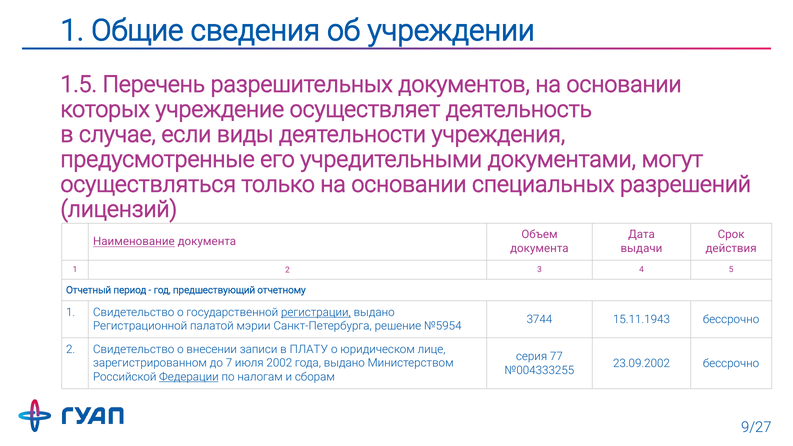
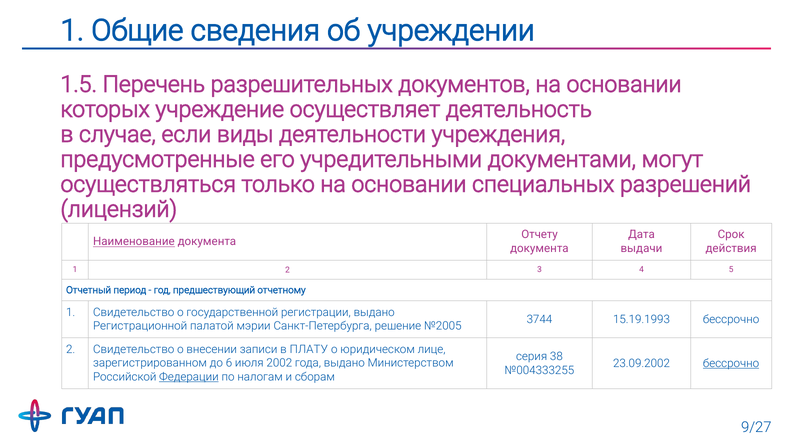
Объем: Объем -> Отчету (540, 235)
регистрации underline: present -> none (316, 312)
15.11.1943: 15.11.1943 -> 15.19.1993 (641, 319)
№5954: №5954 -> №2005 (443, 326)
77: 77 -> 38 (556, 357)
7: 7 -> 6 (229, 363)
бессрочно underline: none -> present (731, 363)
